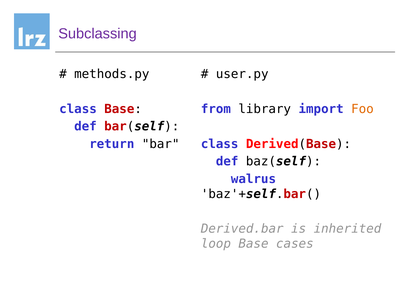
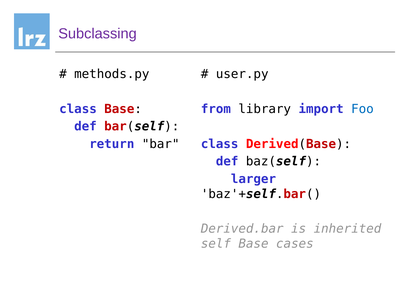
Foo colour: orange -> blue (362, 109)
walrus: walrus -> larger (253, 179)
loop: loop -> self (216, 244)
